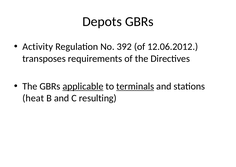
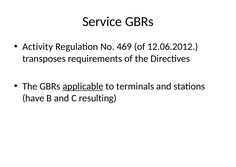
Depots: Depots -> Service (102, 22)
392: 392 -> 469 (124, 47)
terminals underline: present -> none (135, 86)
heat: heat -> have (33, 98)
